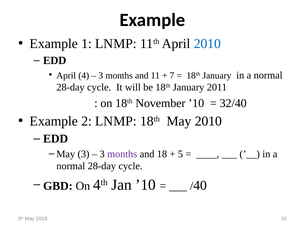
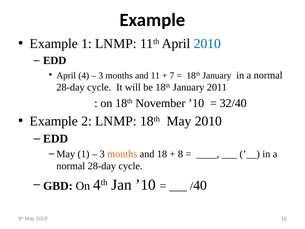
May 3: 3 -> 1 (84, 154)
months colour: purple -> orange (122, 154)
5: 5 -> 8 (180, 154)
